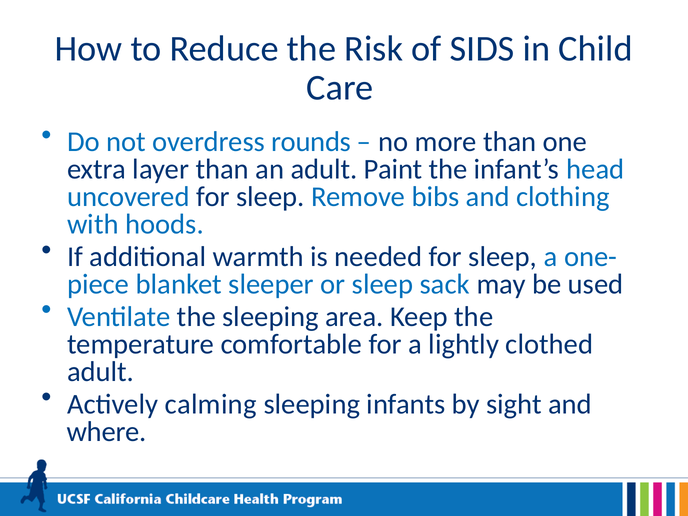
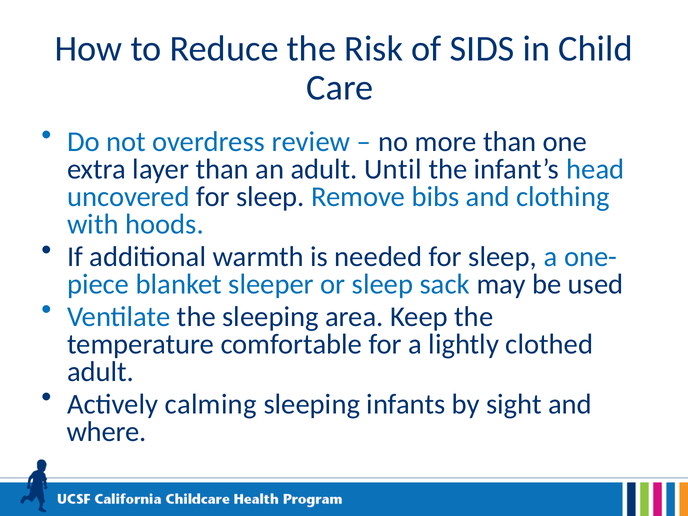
rounds: rounds -> review (311, 142)
Paint: Paint -> Until (393, 169)
